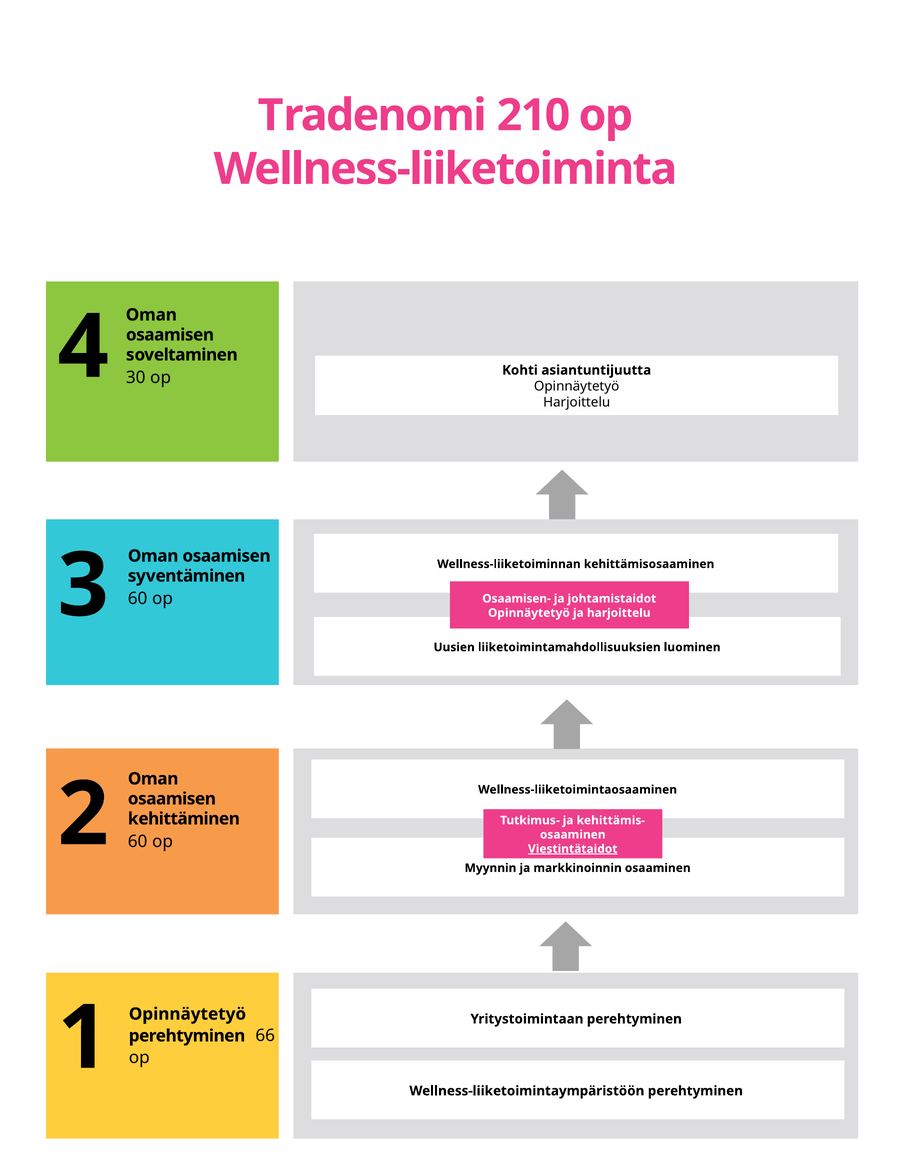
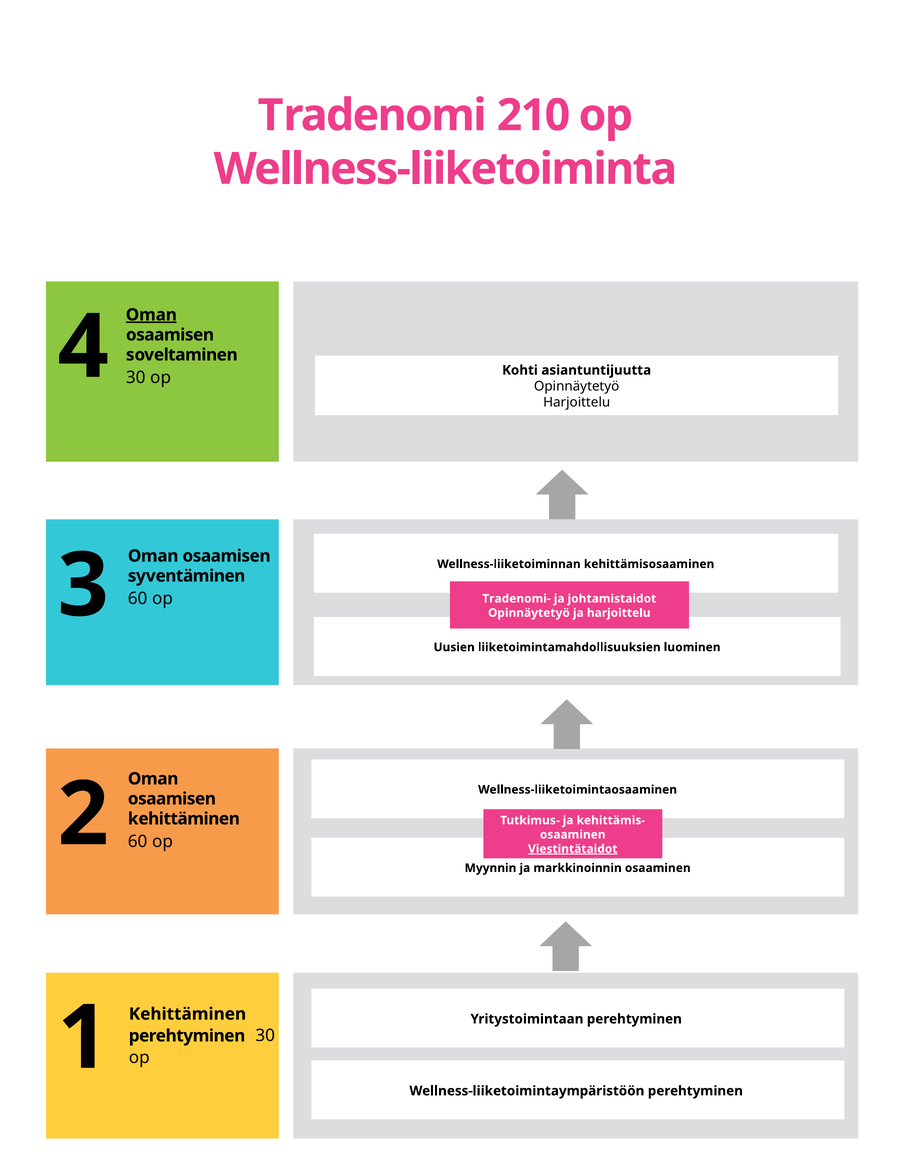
Oman underline: none -> present (151, 315)
Osaamisen-: Osaamisen- -> Tradenomi- (516, 599)
Opinnäytetyö: Opinnäytetyö -> Kehittäminen (187, 1015)
perehtyminen 66: 66 -> 30 (265, 1036)
